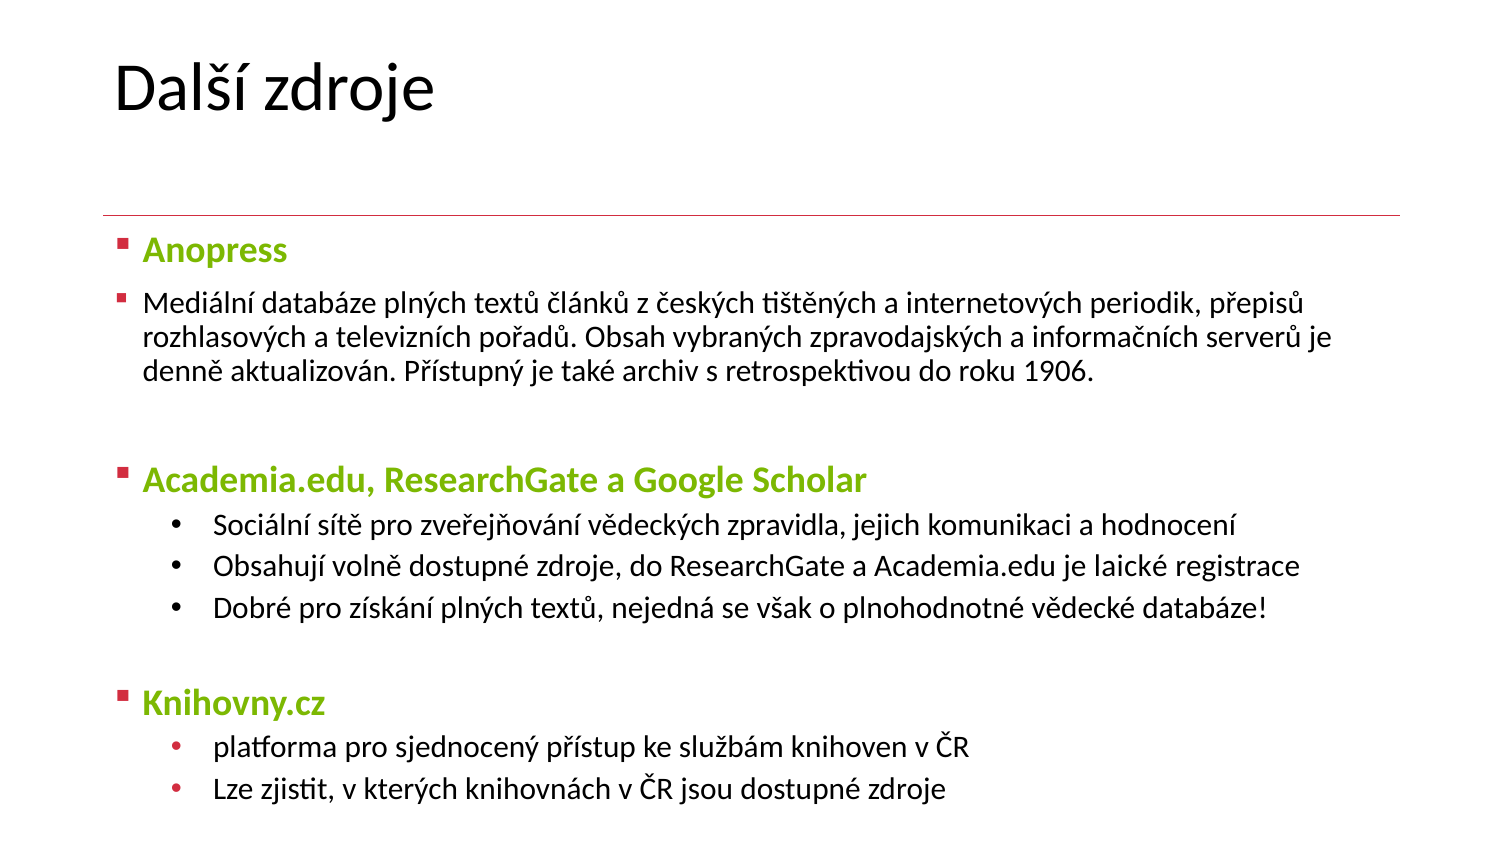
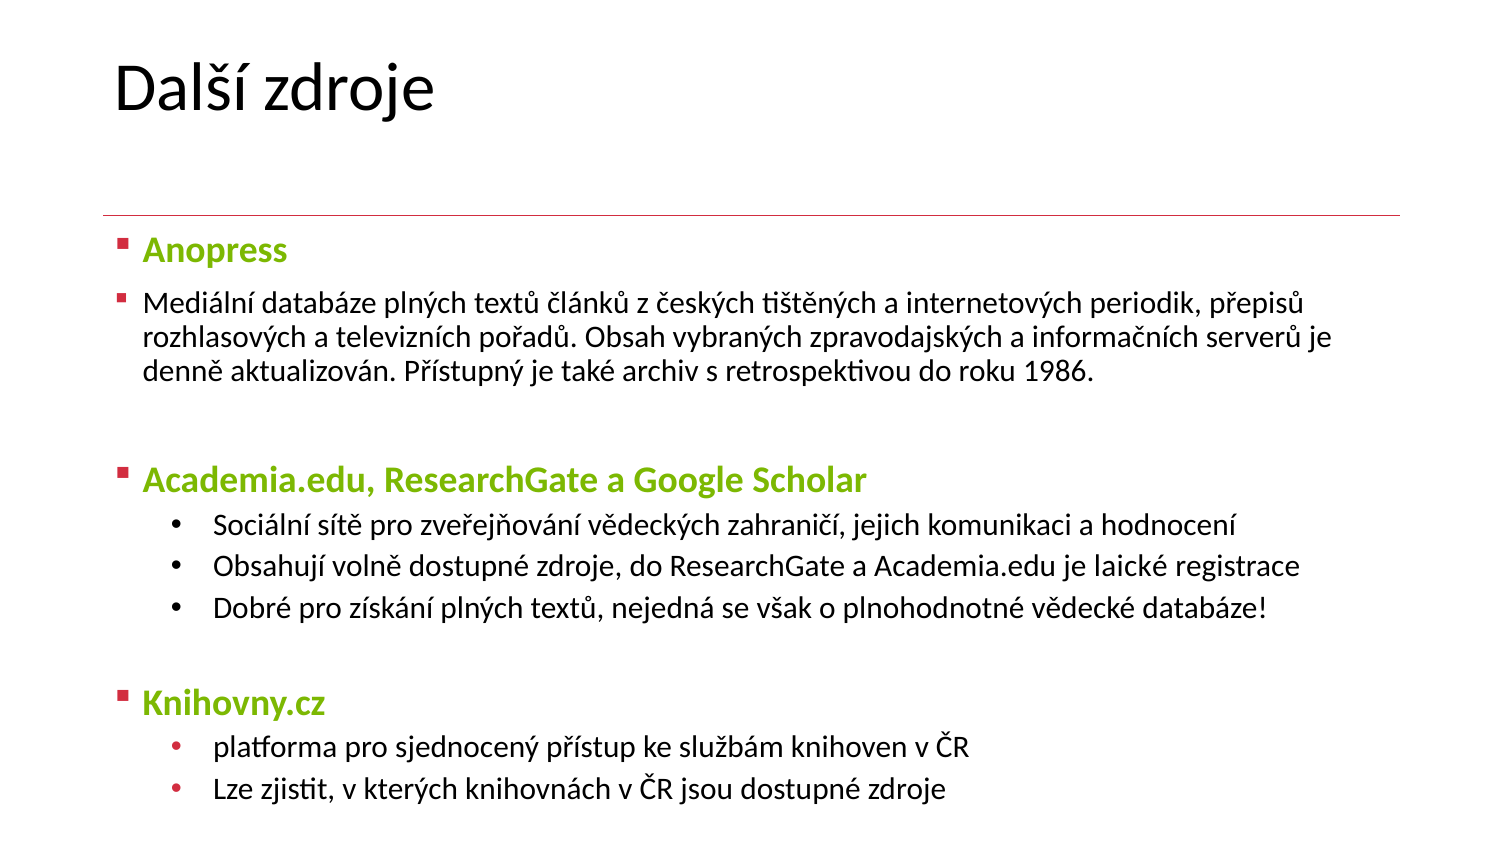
1906: 1906 -> 1986 (1059, 371)
zpravidla: zpravidla -> zahraničí (787, 525)
